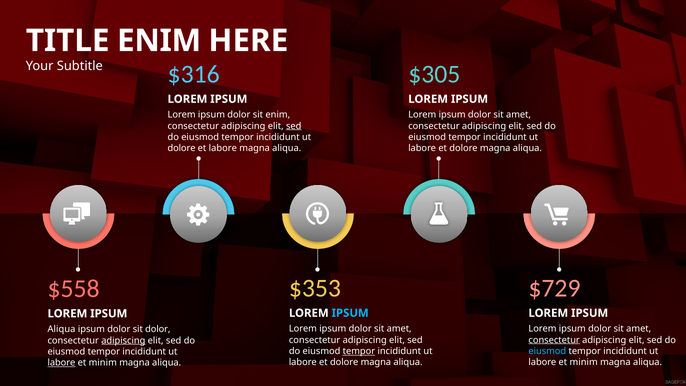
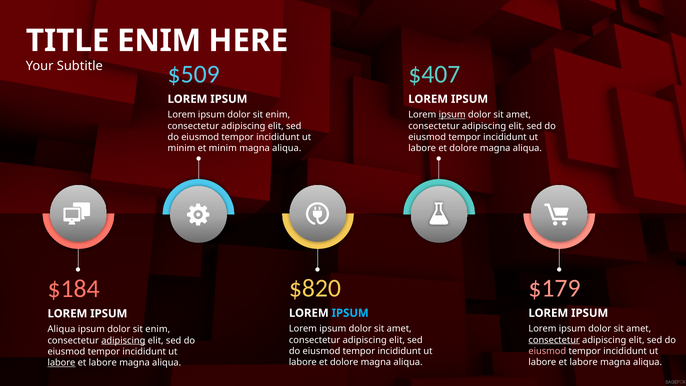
$316: $316 -> $509 (194, 74)
$305: $305 -> $407 (434, 74)
ipsum underline: none -> present (452, 115)
sed underline: present -> none (294, 126)
dolore: dolore -> minim (181, 148)
et labore: labore -> minim (223, 148)
$353: $353 -> $820 (315, 288)
$729: $729 -> $179 (554, 288)
$558: $558 -> $184 (74, 289)
dolor: dolor -> enim (158, 329)
tempor underline: present -> none (359, 351)
eiusmod colour: light blue -> pink (547, 351)
minim: minim -> labore (584, 362)
minim: minim -> labore (103, 363)
